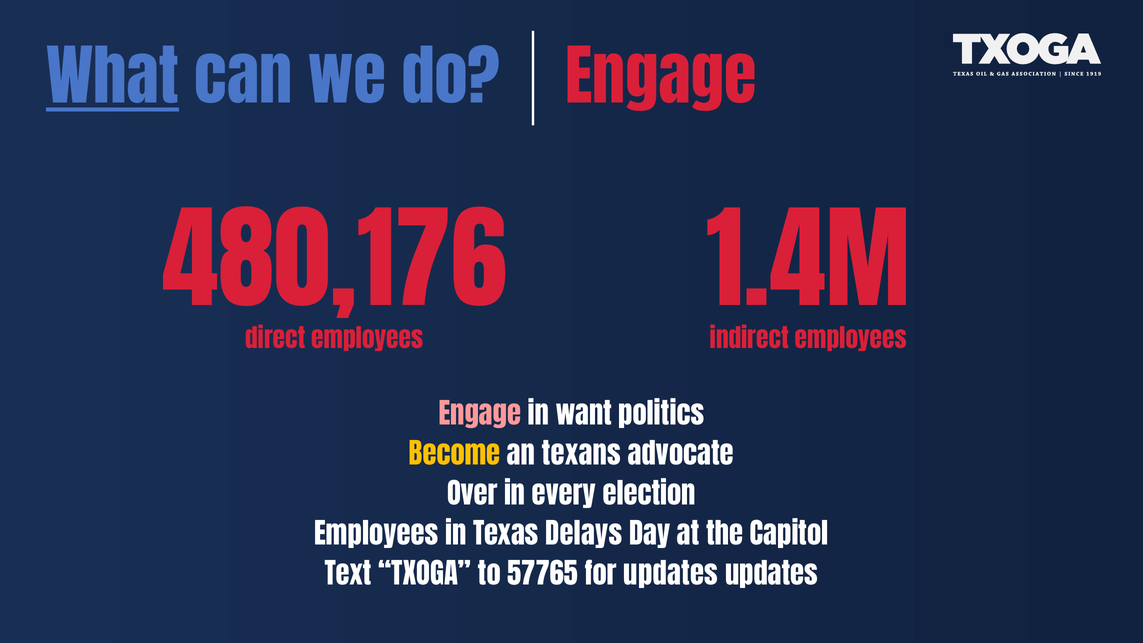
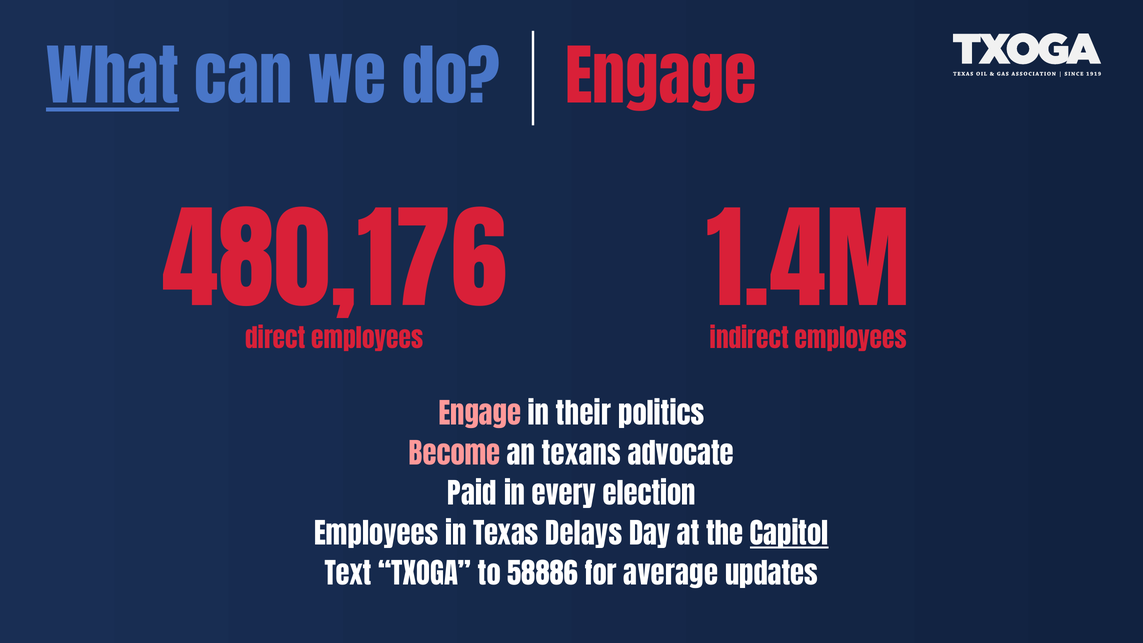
want: want -> their (584, 415)
Become colour: yellow -> pink (455, 455)
Over: Over -> Paid (472, 495)
Capitol underline: none -> present (789, 535)
57765: 57765 -> 58886 (543, 575)
for updates: updates -> average (671, 575)
